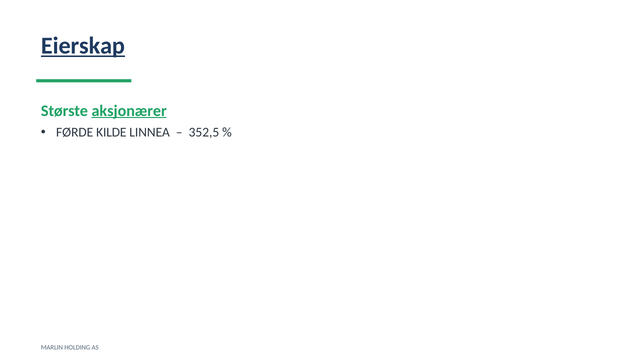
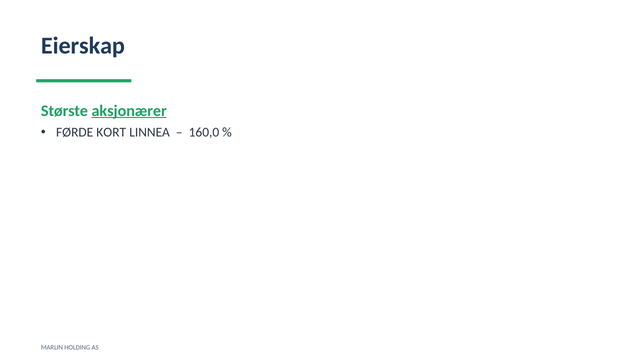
Eierskap underline: present -> none (83, 46)
KILDE: KILDE -> KORT (111, 132)
352,5: 352,5 -> 160,0 (204, 132)
